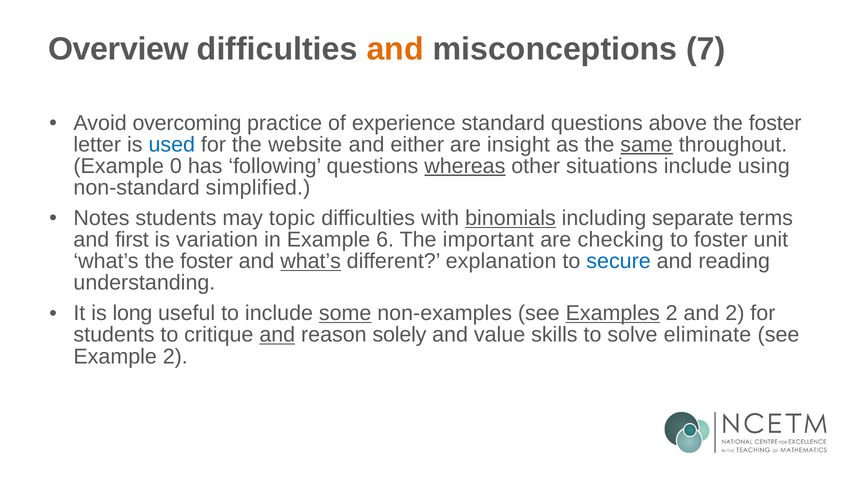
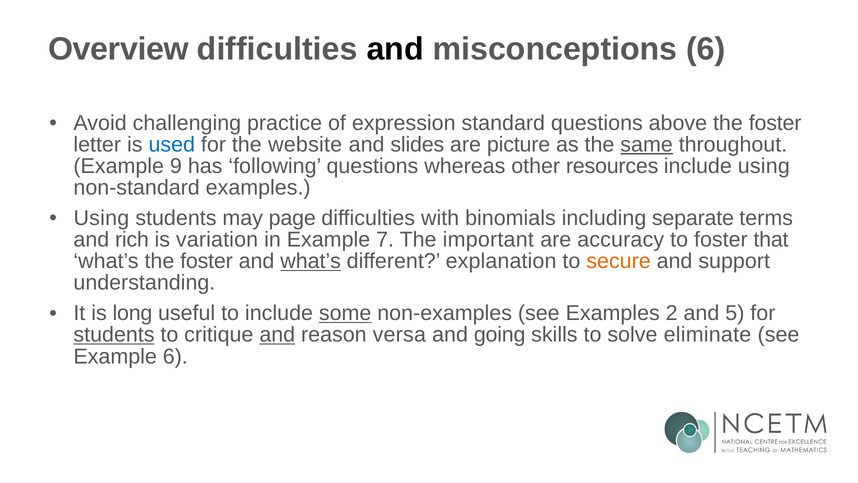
and colour: orange -> black (395, 49)
misconceptions 7: 7 -> 6 (706, 49)
overcoming: overcoming -> challenging (187, 123)
experience: experience -> expression (404, 123)
either: either -> slides (417, 144)
insight: insight -> picture (519, 144)
0: 0 -> 9 (176, 166)
whereas underline: present -> none (465, 166)
situations: situations -> resources (612, 166)
non-standard simplified: simplified -> examples (258, 188)
Notes: Notes -> Using (101, 218)
topic: topic -> page (292, 218)
binomials underline: present -> none (510, 218)
first: first -> rich (132, 240)
6: 6 -> 7 (385, 240)
checking: checking -> accuracy (621, 240)
unit: unit -> that (771, 240)
secure colour: blue -> orange (619, 261)
reading: reading -> support (734, 261)
Examples underline: present -> none (613, 313)
and 2: 2 -> 5 (735, 313)
students underline: none -> present (114, 335)
solely: solely -> versa (399, 335)
value: value -> going (500, 335)
Example 2: 2 -> 6 (175, 356)
